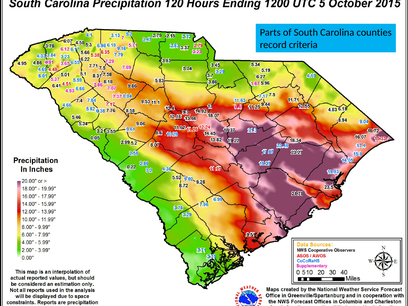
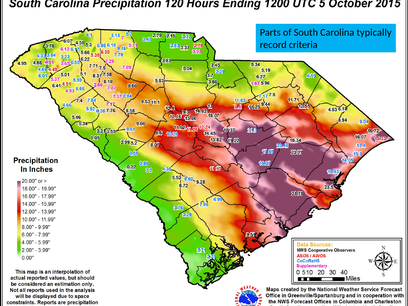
counties: counties -> typically (374, 33)
